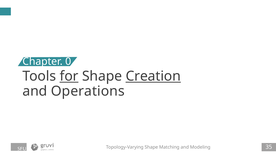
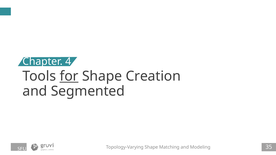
0: 0 -> 4 (68, 62)
Creation underline: present -> none (153, 76)
Operations: Operations -> Segmented (88, 91)
